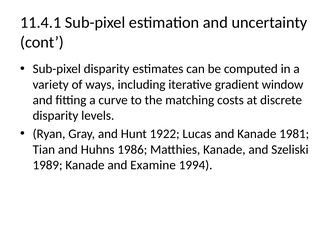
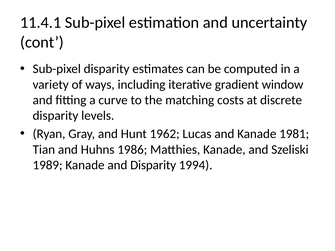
1922: 1922 -> 1962 (165, 134)
and Examine: Examine -> Disparity (153, 165)
